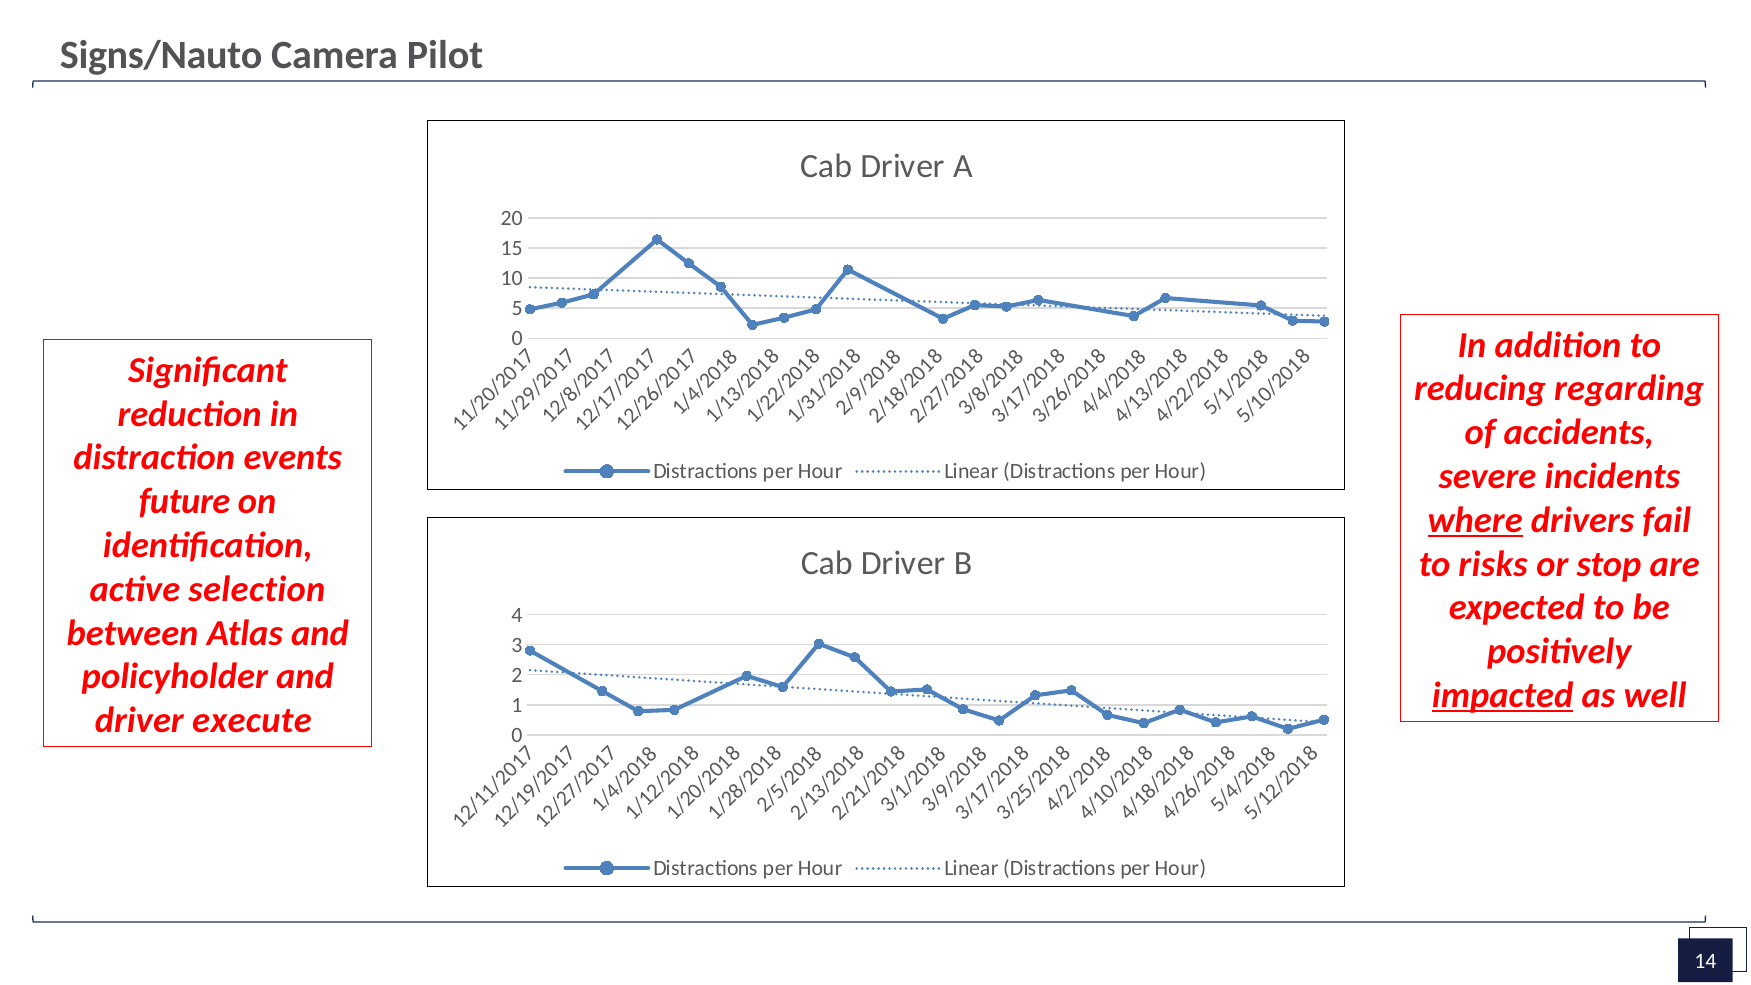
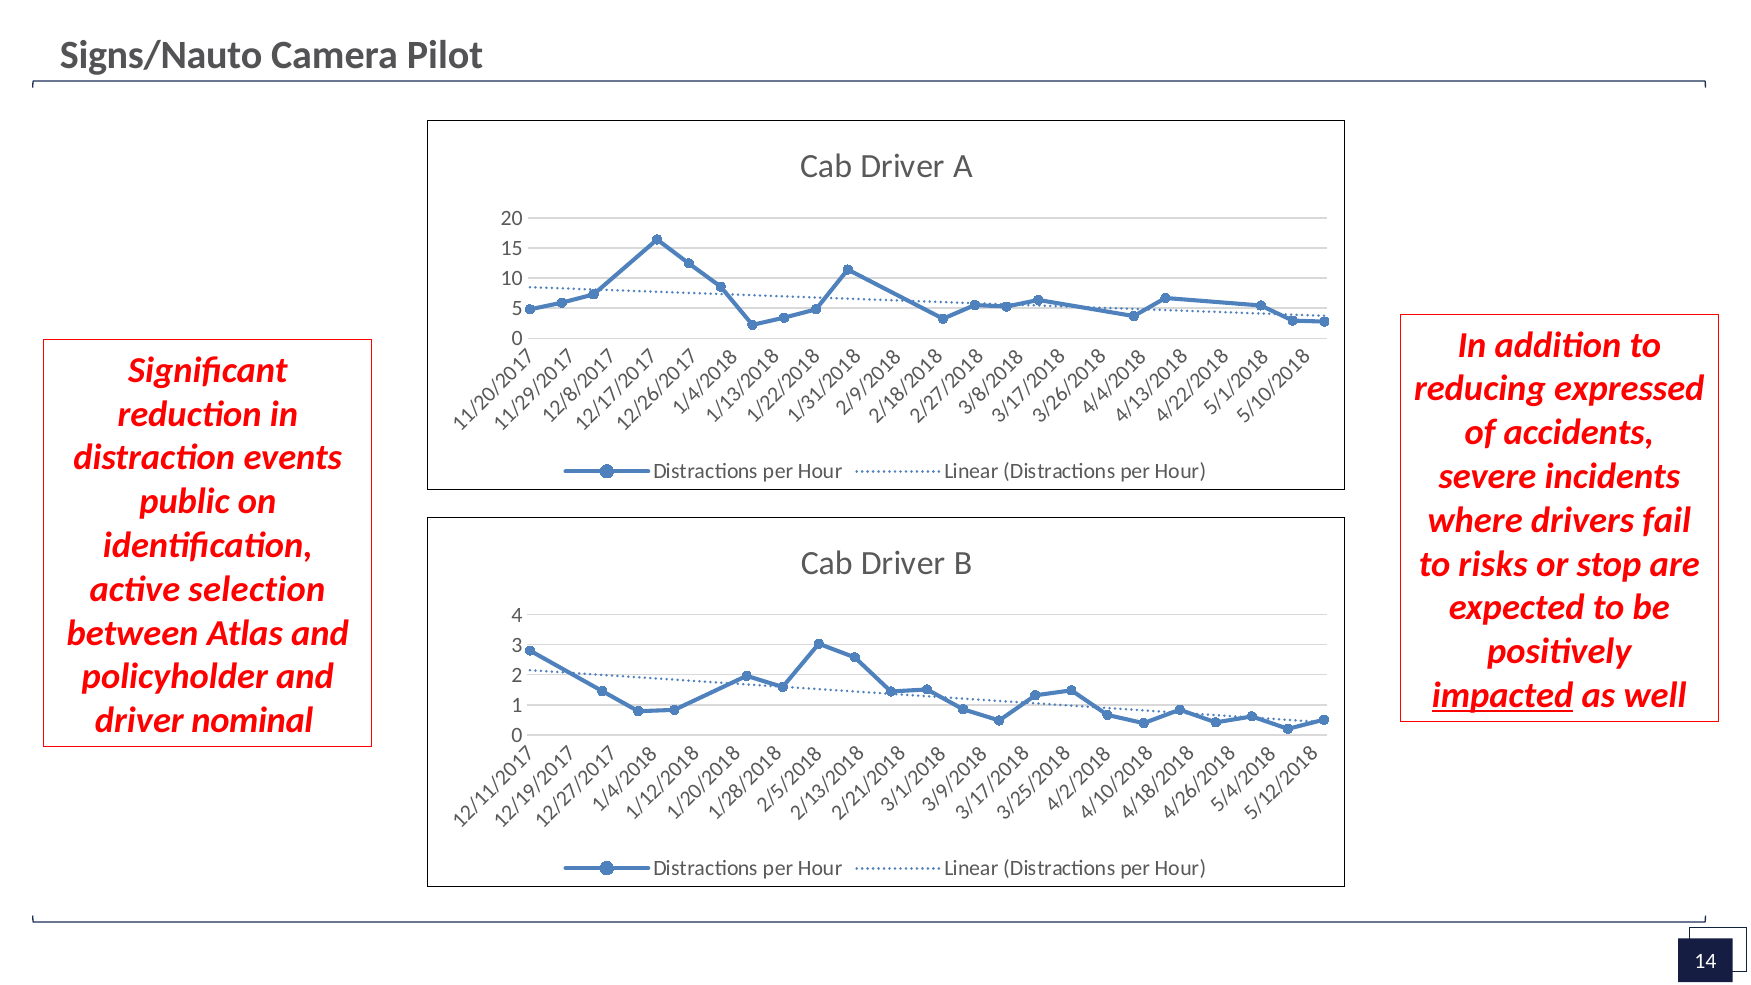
regarding: regarding -> expressed (1629, 389)
future: future -> public (184, 502)
where underline: present -> none (1475, 520)
execute: execute -> nominal (252, 721)
